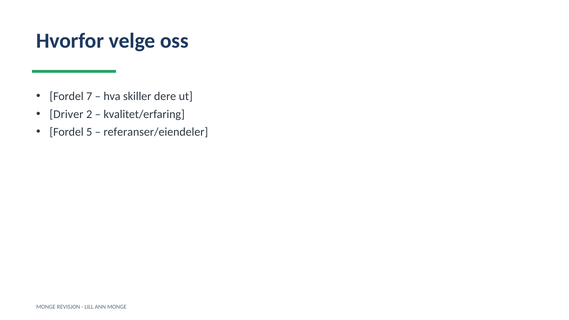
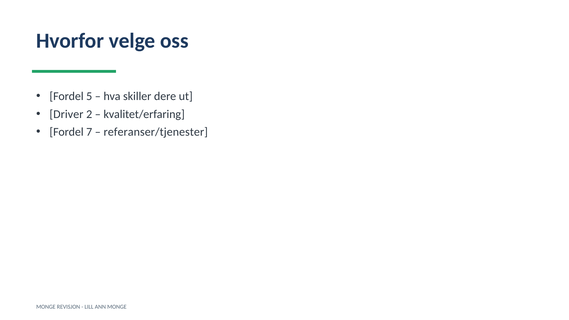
7: 7 -> 5 (89, 96)
5: 5 -> 7 (89, 132)
referanser/eiendeler: referanser/eiendeler -> referanser/tjenester (156, 132)
